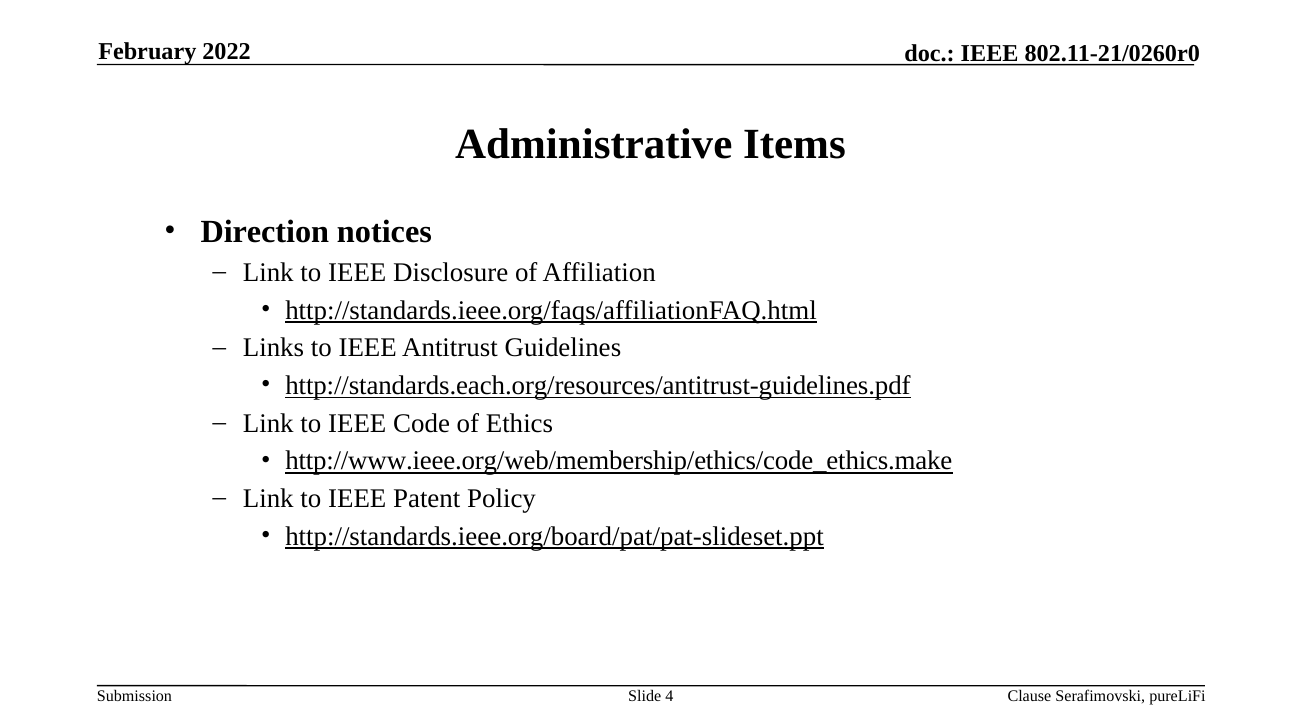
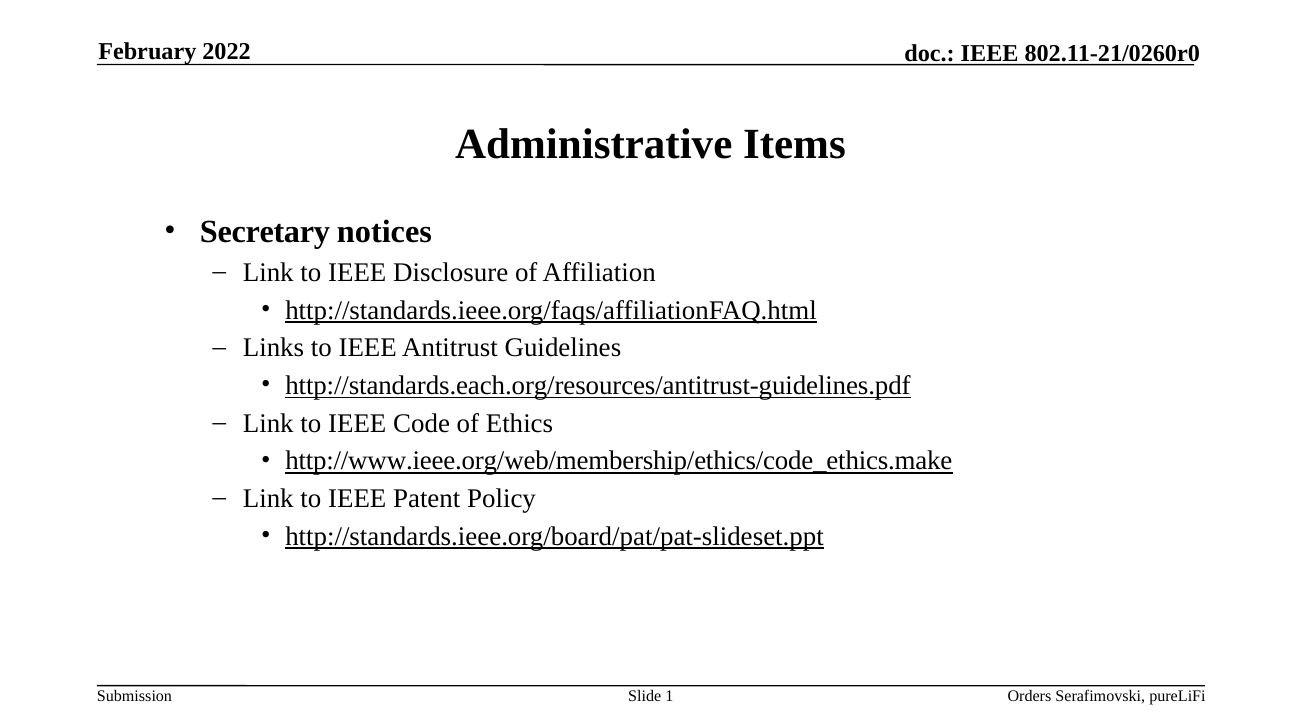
Direction: Direction -> Secretary (265, 232)
4: 4 -> 1 (669, 696)
Clause: Clause -> Orders (1029, 696)
